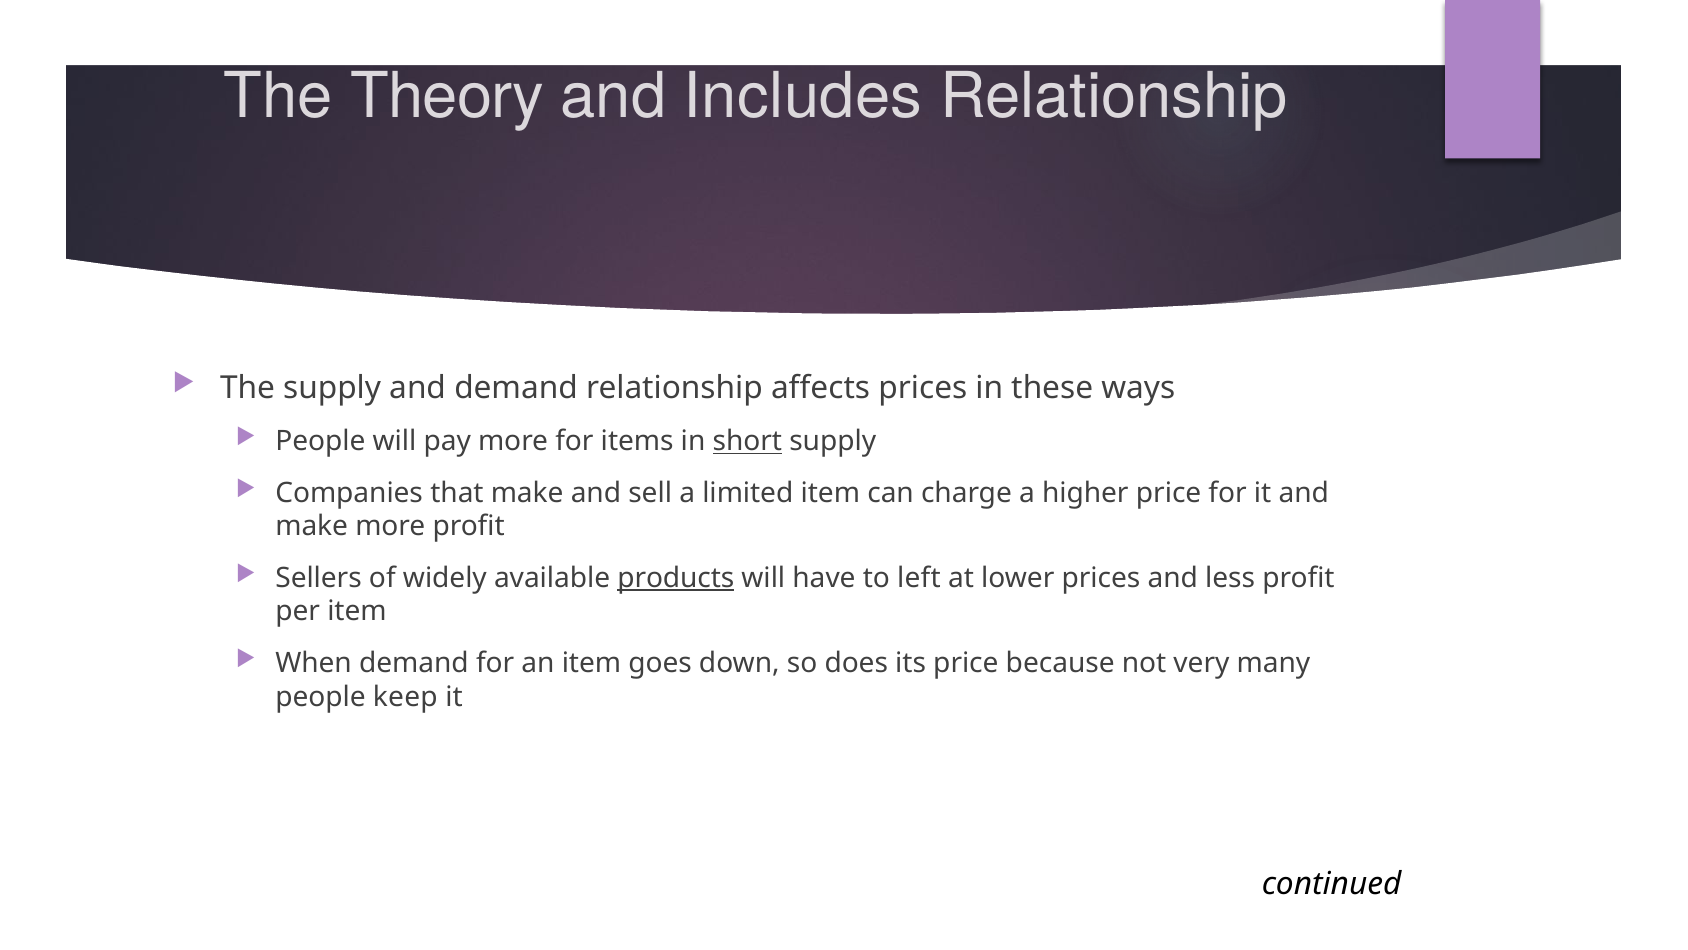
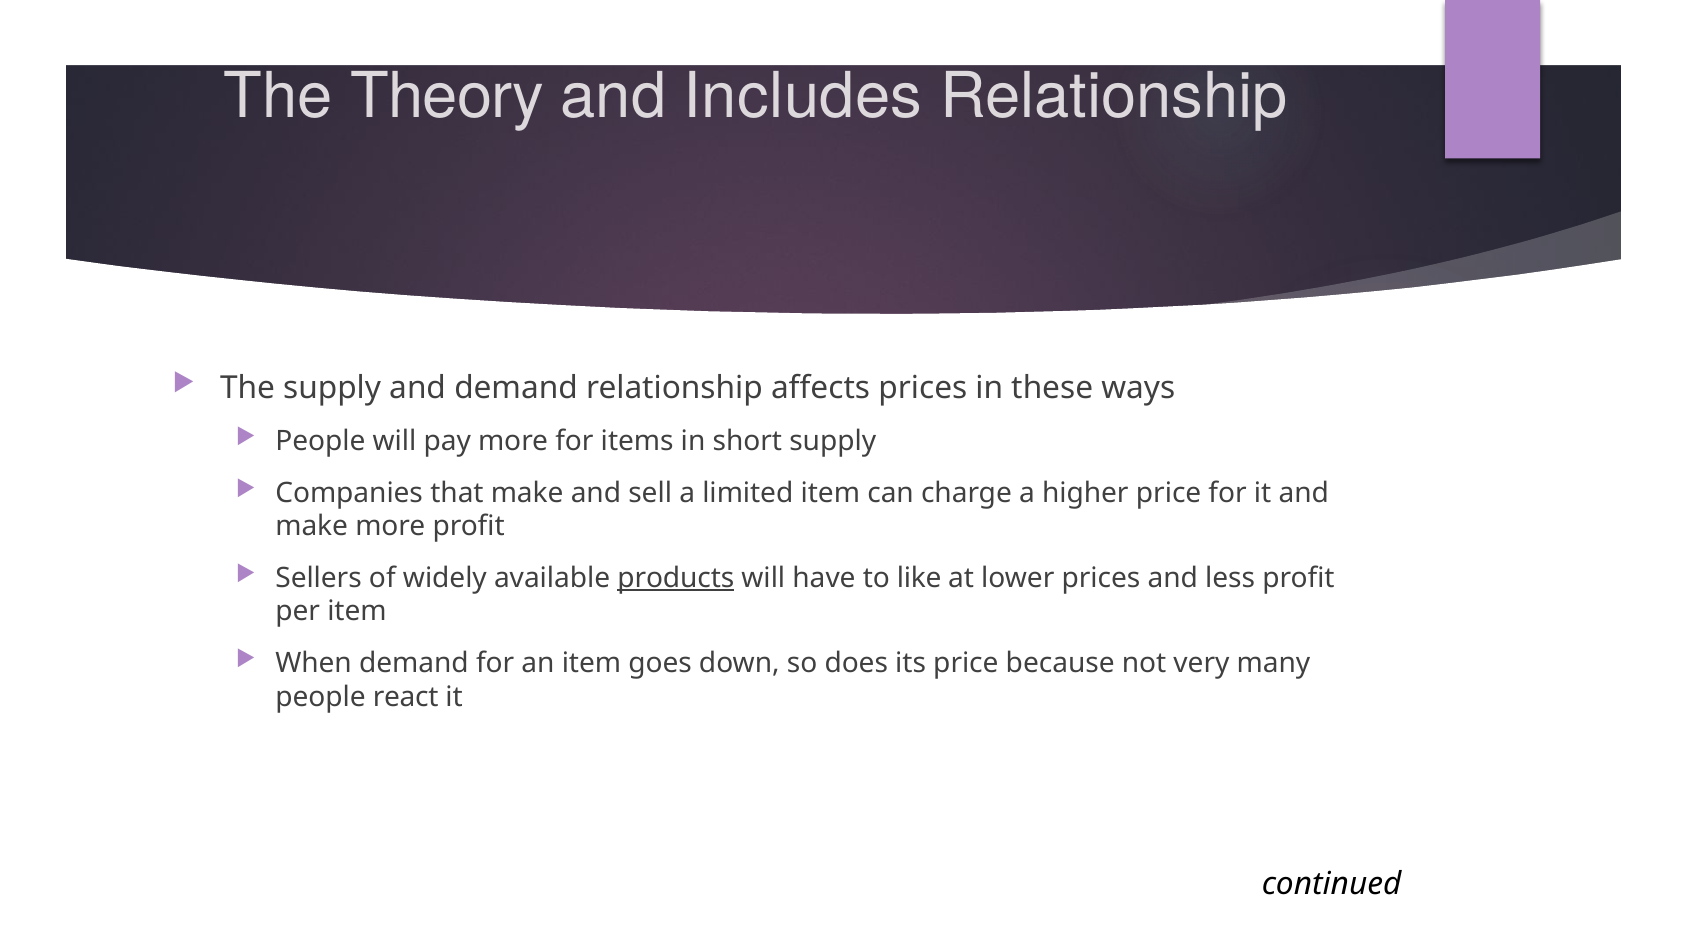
short underline: present -> none (747, 441)
left: left -> like (919, 578)
keep: keep -> react (406, 696)
